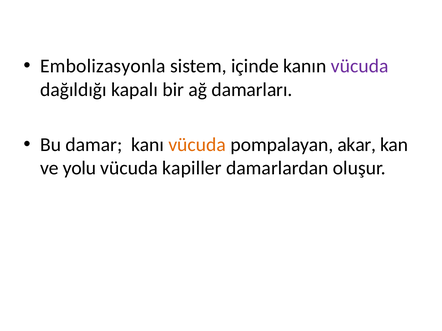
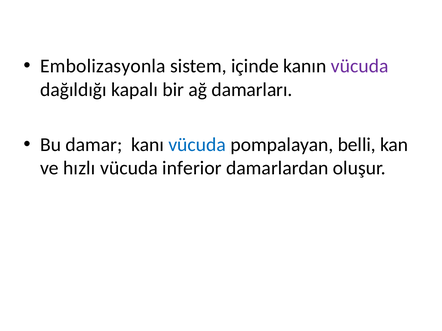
vücuda colour: orange -> blue (197, 145)
akar: akar -> belli (357, 145)
yolu: yolu -> hızlı (79, 168)
kapiller: kapiller -> inferior (192, 168)
